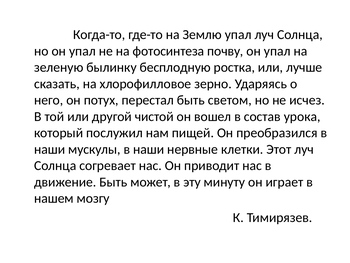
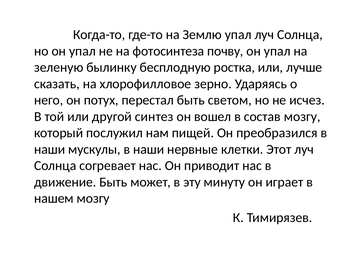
чистой: чистой -> синтез (154, 116)
состав урока: урока -> мозгу (302, 116)
